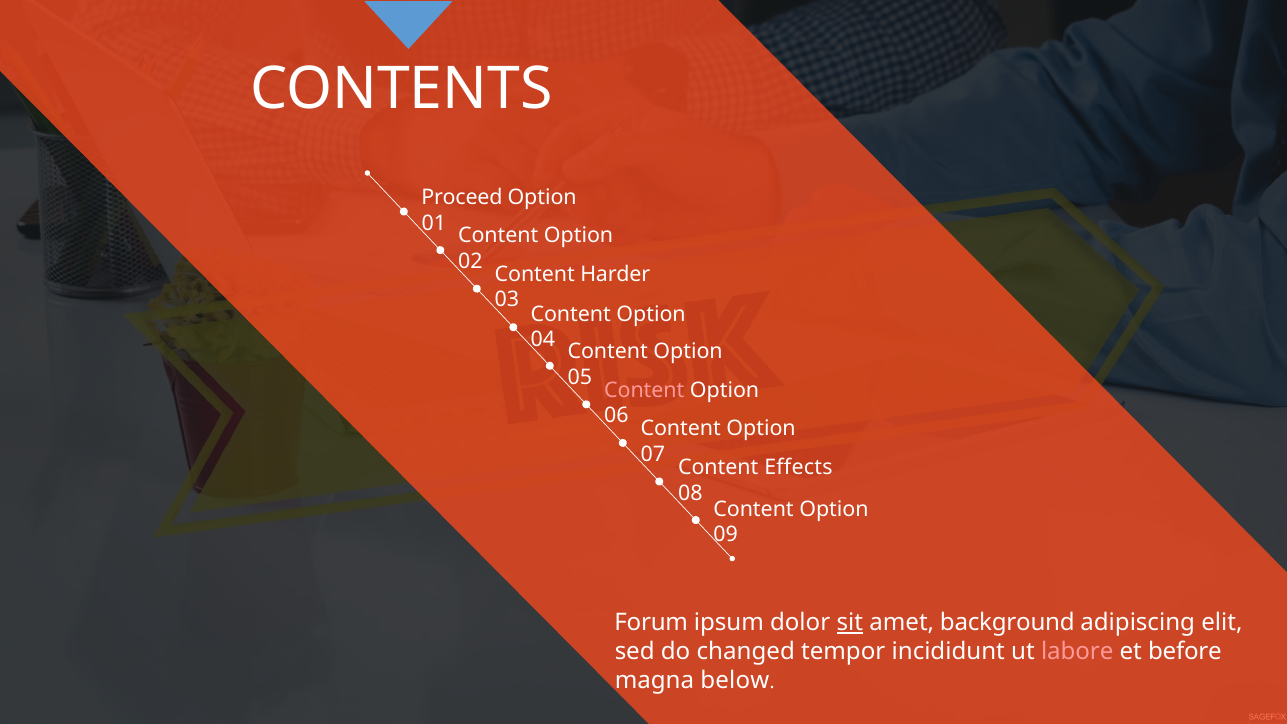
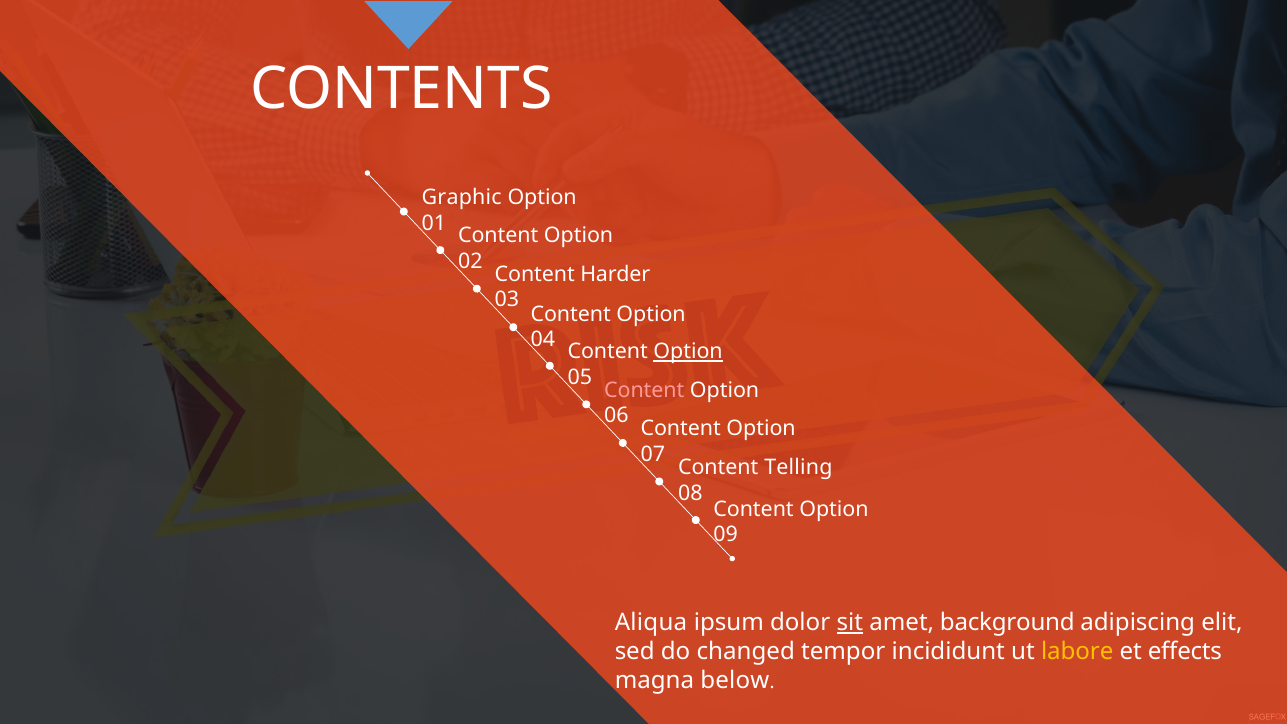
Proceed: Proceed -> Graphic (462, 198)
Option underline: none -> present (688, 352)
Effects: Effects -> Telling (798, 467)
Forum: Forum -> Aliqua (651, 623)
labore colour: pink -> yellow (1077, 652)
before: before -> effects (1185, 652)
